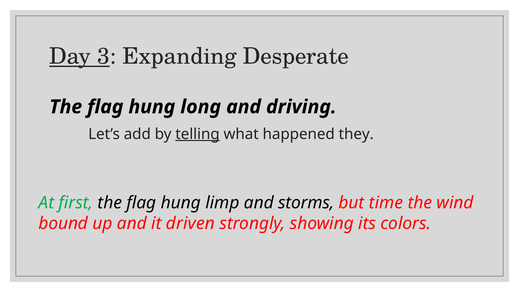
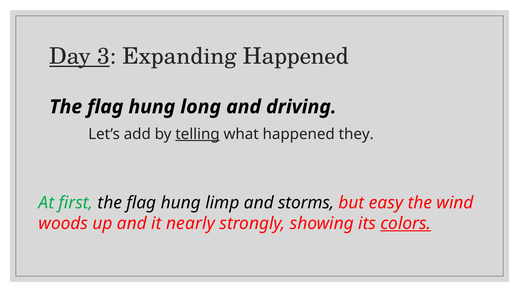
Expanding Desperate: Desperate -> Happened (296, 56)
time: time -> easy (386, 203)
bound: bound -> woods (63, 223)
driven: driven -> nearly (190, 223)
colors underline: none -> present (406, 223)
